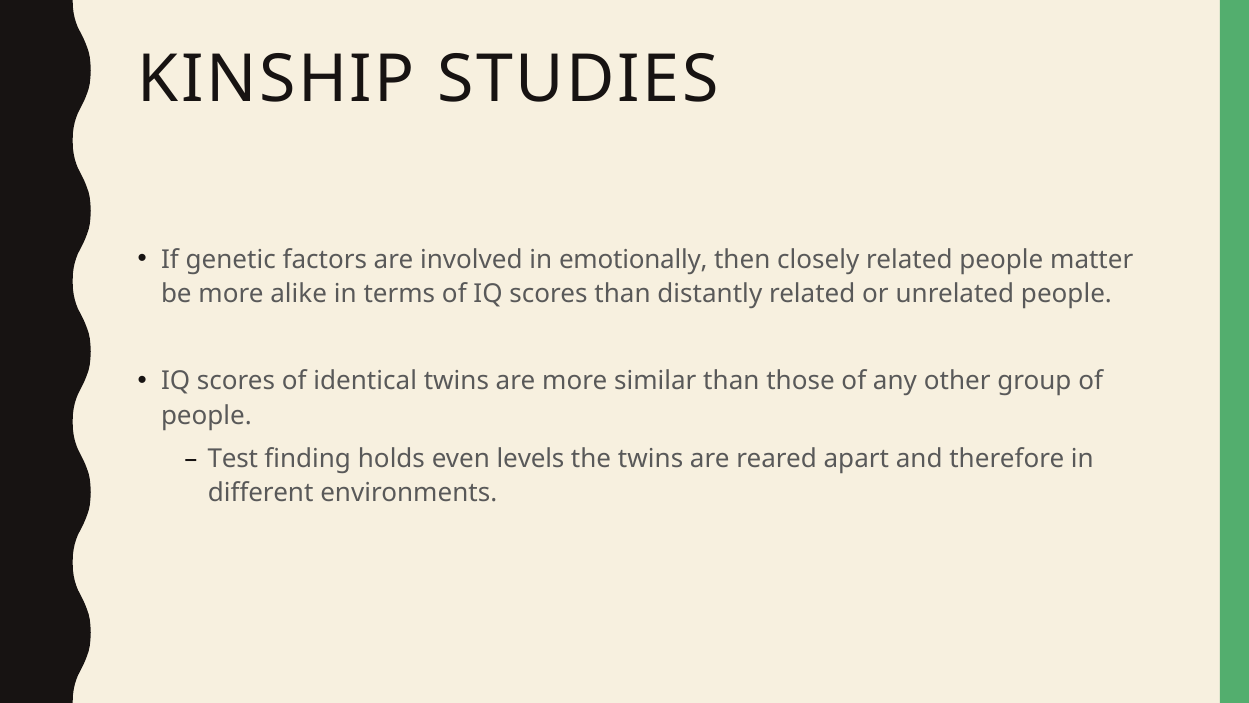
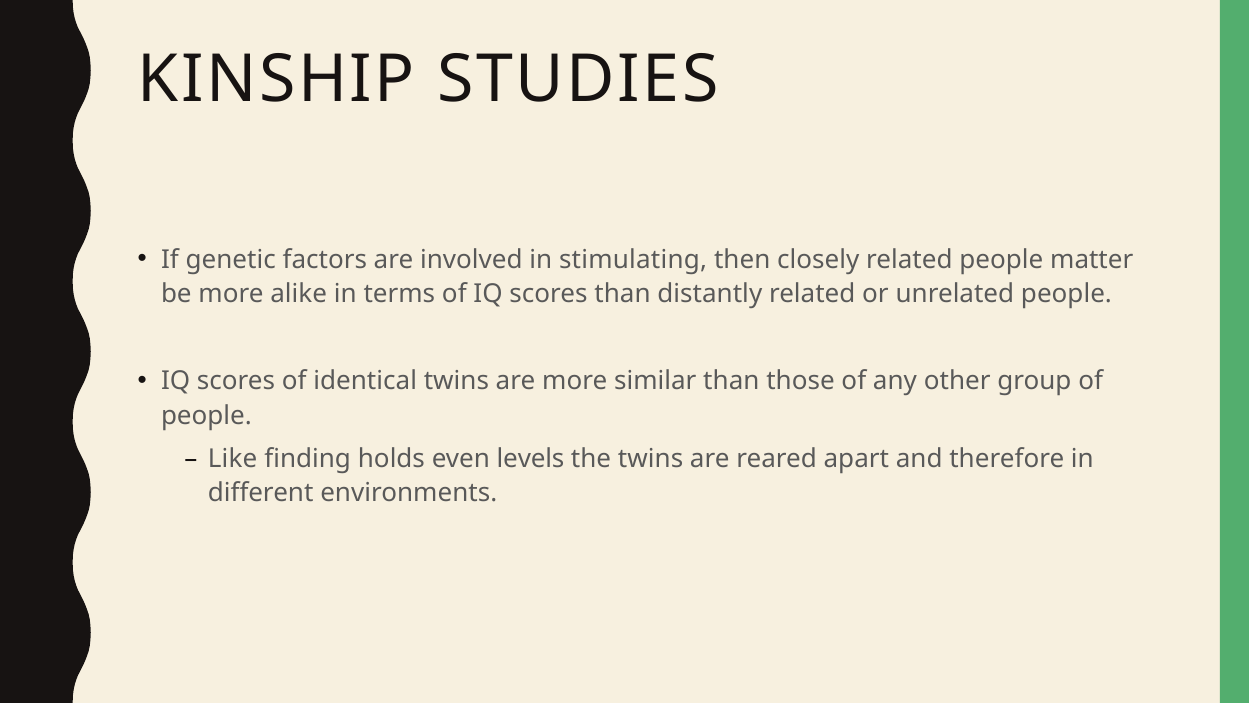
emotionally: emotionally -> stimulating (633, 259)
Test: Test -> Like (233, 459)
